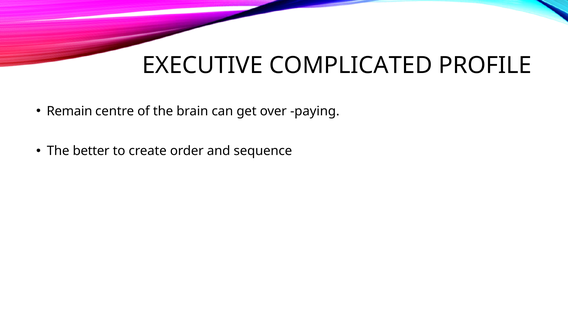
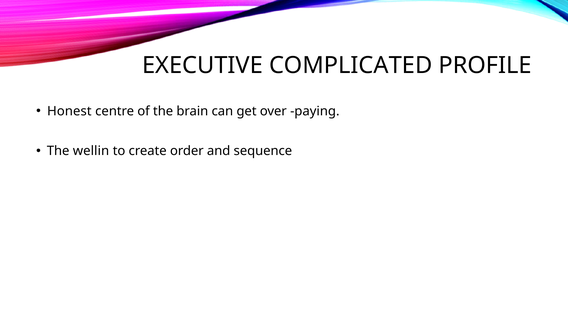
Remain: Remain -> Honest (69, 111)
better: better -> wellin (91, 151)
